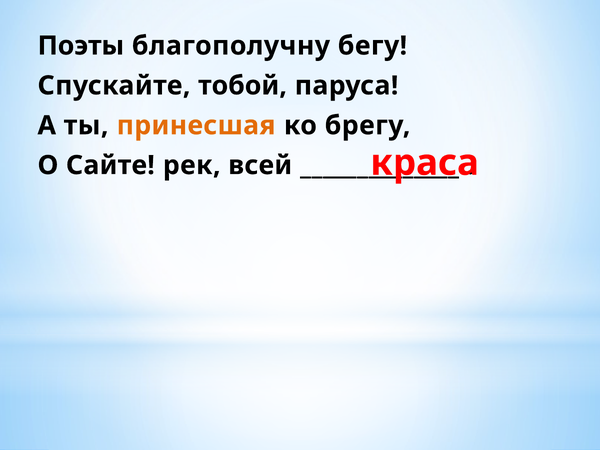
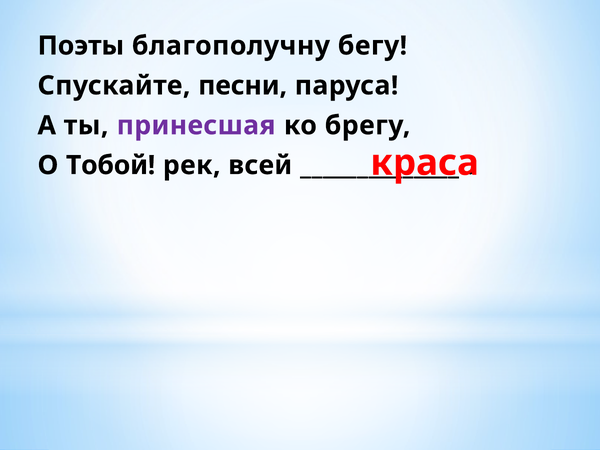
тобой: тобой -> песни (243, 86)
принесшая colour: orange -> purple (196, 125)
Сайте: Сайте -> Тобой (111, 165)
